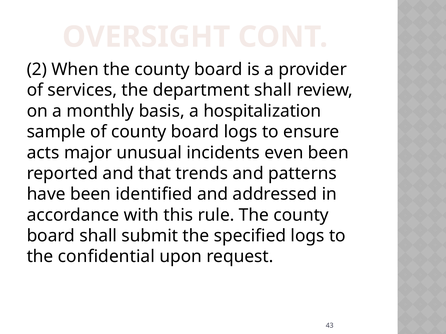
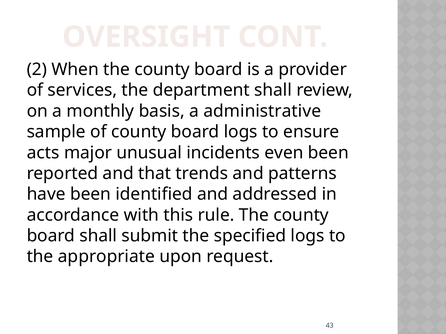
hospitalization: hospitalization -> administrative (262, 111)
confidential: confidential -> appropriate (106, 257)
